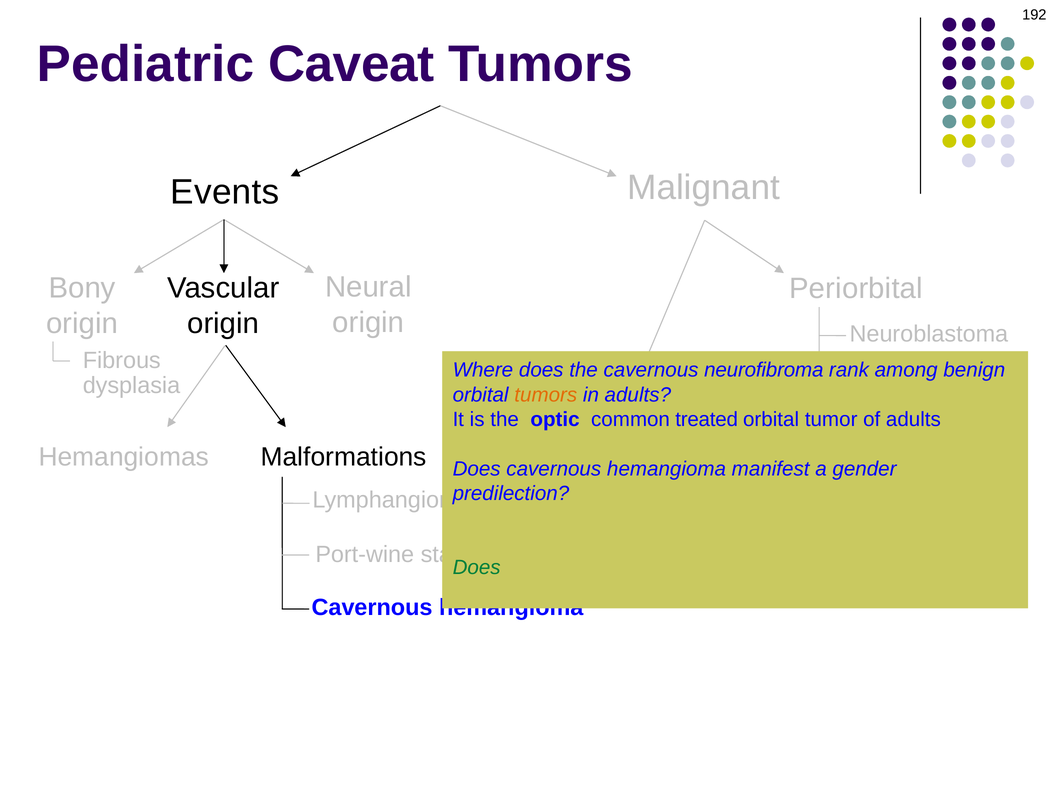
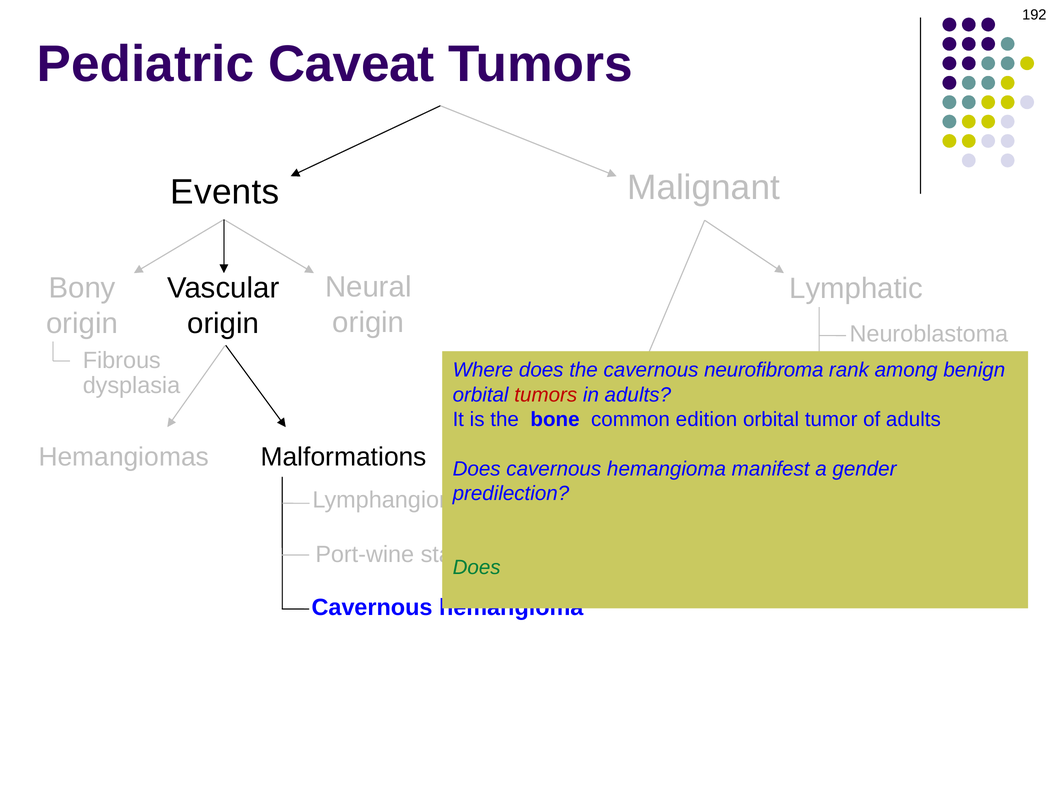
Periorbital: Periorbital -> Lymphatic (856, 288)
tumors colour: orange -> red (546, 395)
optic: optic -> bone (555, 419)
treated: treated -> edition (706, 419)
